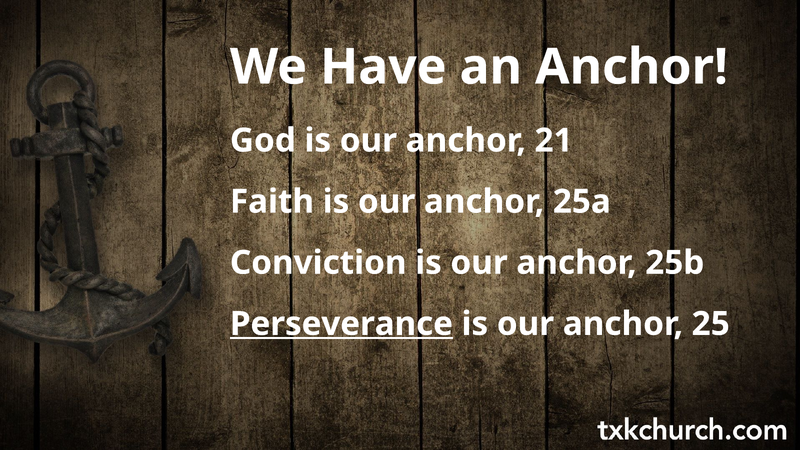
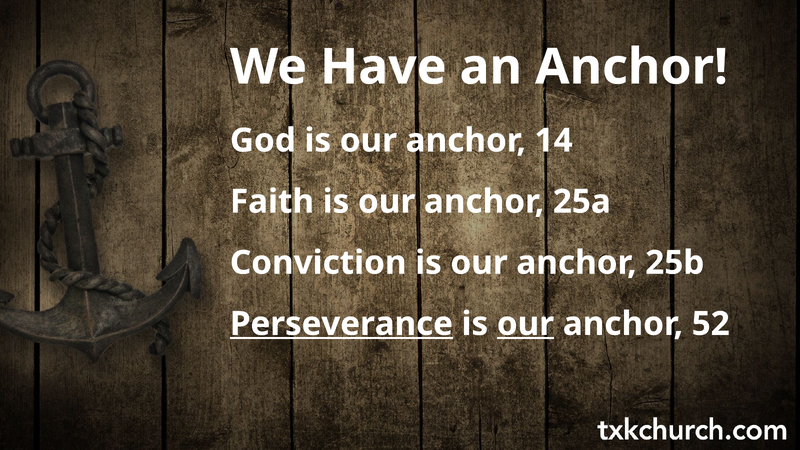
21: 21 -> 14 (554, 141)
our underline: none -> present (525, 324)
25: 25 -> 52 (711, 324)
